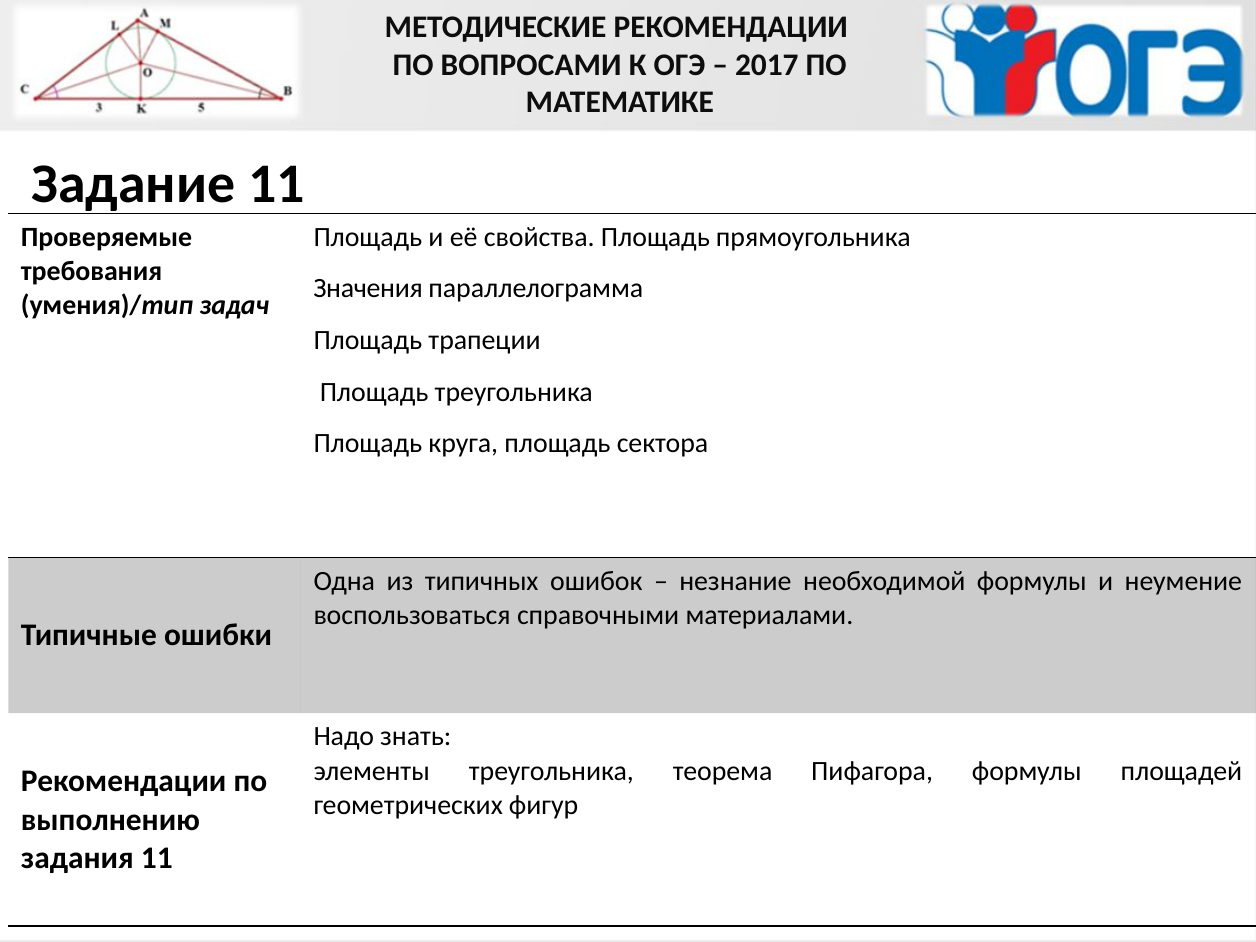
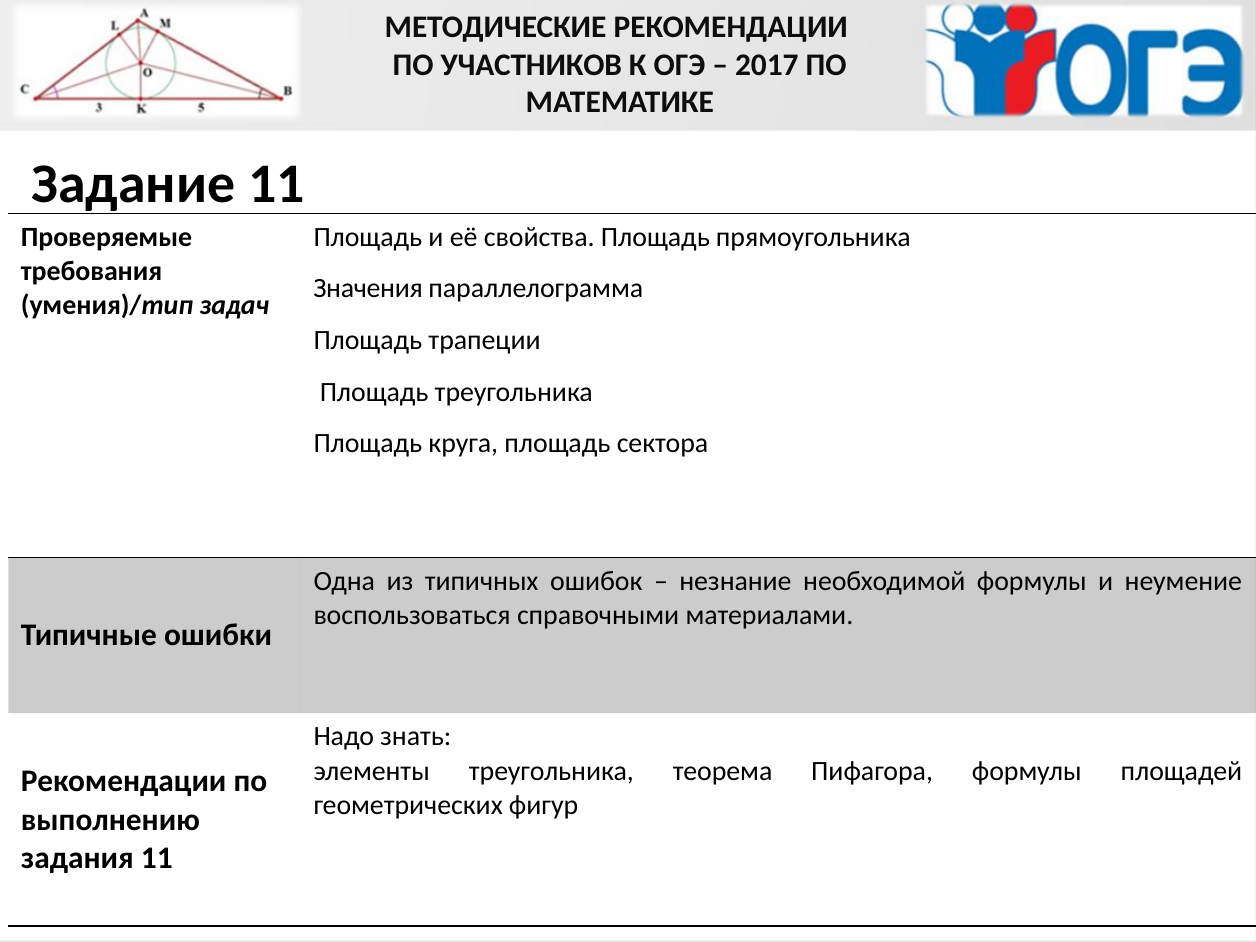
ВОПРОСАМИ: ВОПРОСАМИ -> УЧАСТНИКОВ (531, 65)
